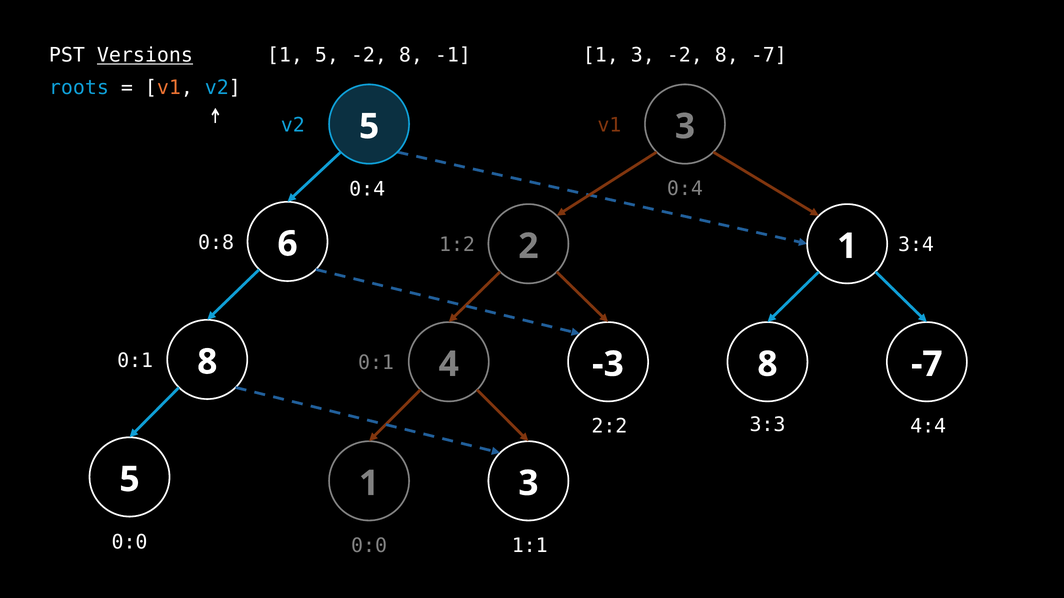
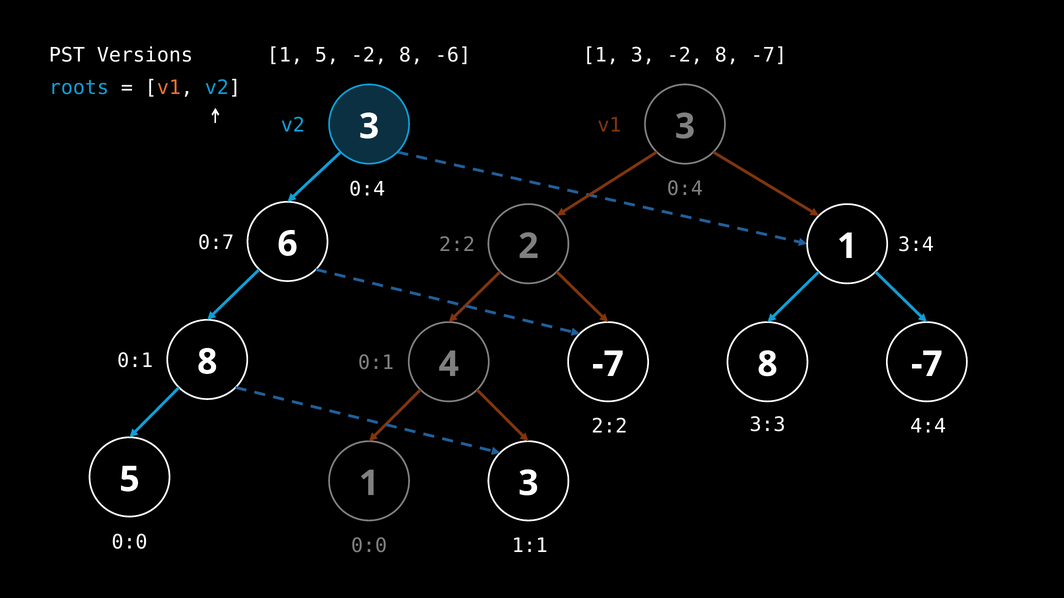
Versions underline: present -> none (145, 55)
-1: -1 -> -6 (453, 55)
v2 5: 5 -> 3 (369, 127)
0:8: 0:8 -> 0:7 (216, 243)
1:2: 1:2 -> 2:2 (457, 245)
-3: -3 -> -7 (608, 364)
